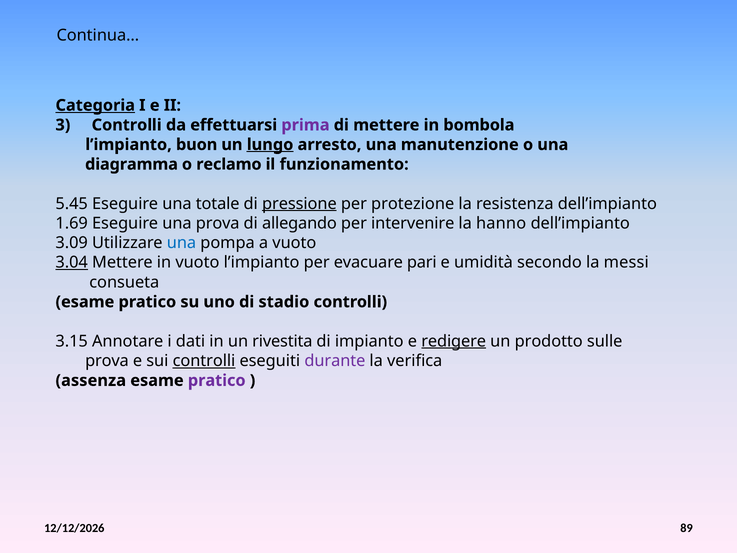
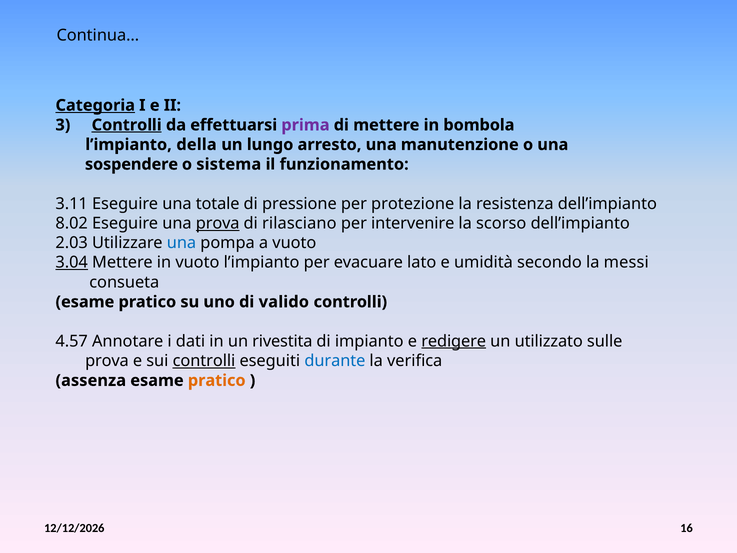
Controlli underline: none -> present (127, 125)
buon: buon -> della (196, 145)
lungo underline: present -> none (270, 145)
diagramma: diagramma -> sospendere (131, 164)
reclamo: reclamo -> sistema (229, 164)
5.45: 5.45 -> 3.11 (72, 204)
pressione underline: present -> none (299, 204)
1.69: 1.69 -> 8.02 (72, 223)
prova underline: none -> present (218, 223)
allegando: allegando -> rilasciano (299, 223)
hanno: hanno -> scorso (501, 223)
3.09: 3.09 -> 2.03 (72, 243)
pari: pari -> lato (422, 262)
stadio: stadio -> valido (284, 302)
3.15: 3.15 -> 4.57 (72, 341)
prodotto: prodotto -> utilizzato (549, 341)
durante colour: purple -> blue (335, 361)
pratico colour: purple -> orange (217, 380)
89: 89 -> 16 (687, 528)
